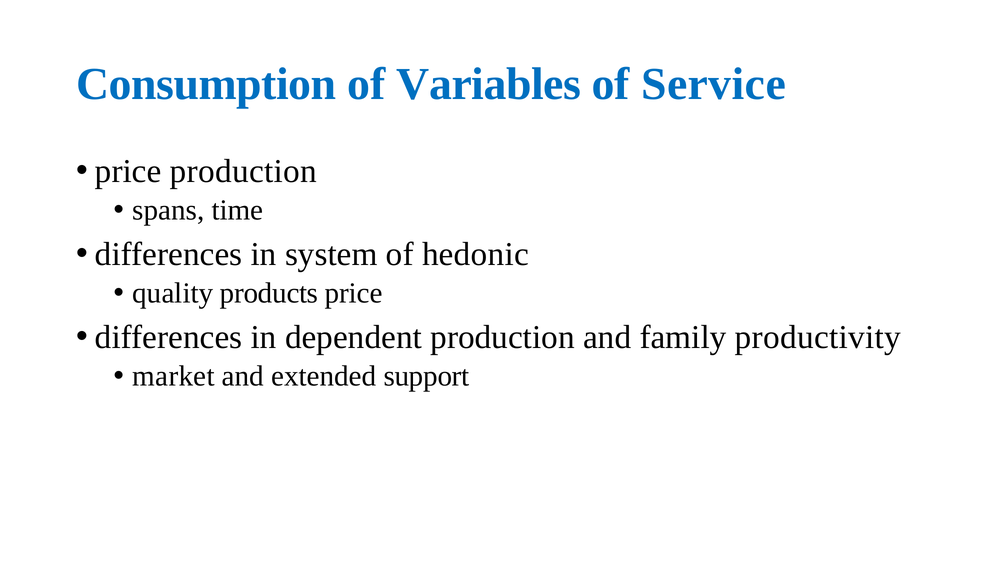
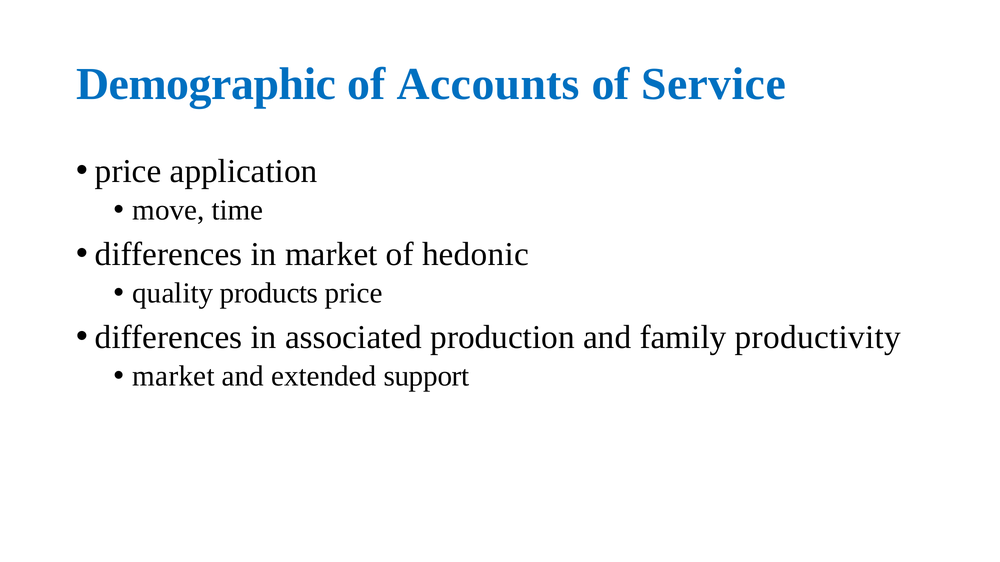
Consumption: Consumption -> Demographic (206, 84)
Variables: Variables -> Accounts (488, 84)
price production: production -> application (244, 171)
spans: spans -> move (168, 210)
in system: system -> market (331, 254)
dependent: dependent -> associated (354, 337)
